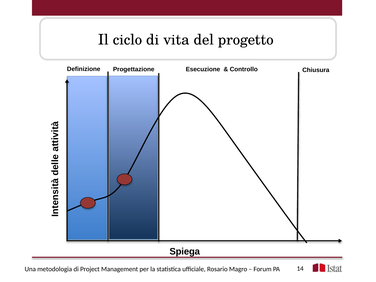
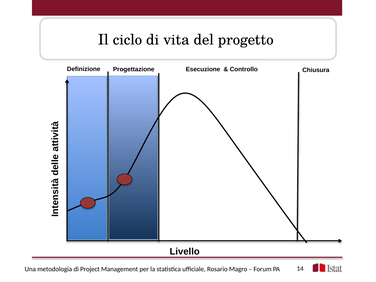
Spiega: Spiega -> Livello (185, 252)
